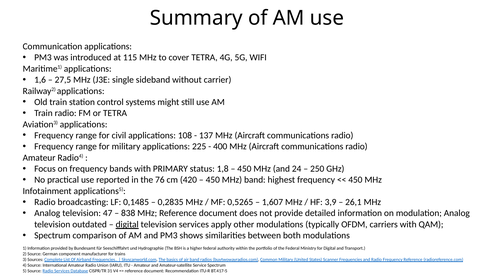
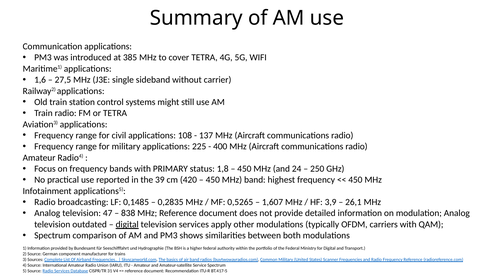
115: 115 -> 385 (130, 58)
76: 76 -> 39 (160, 180)
